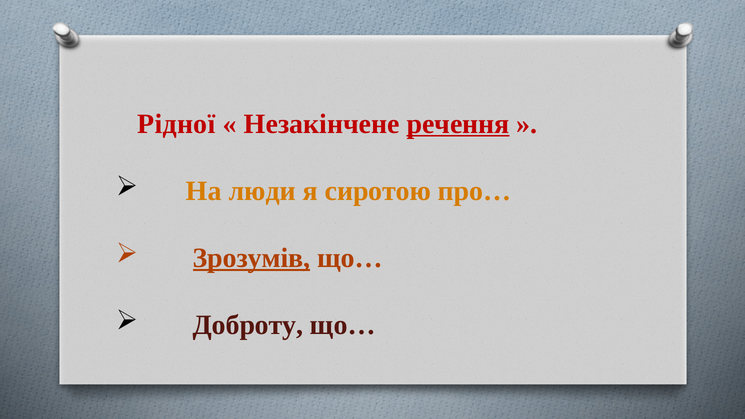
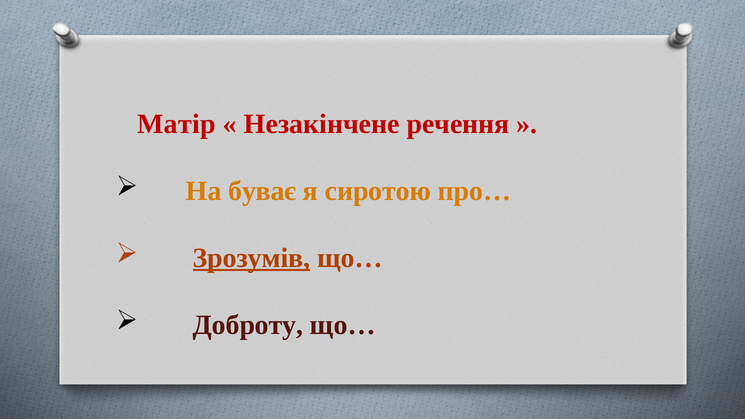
Рідної: Рідної -> Матір (176, 124)
речення underline: present -> none (458, 124)
люди: люди -> буває (262, 191)
